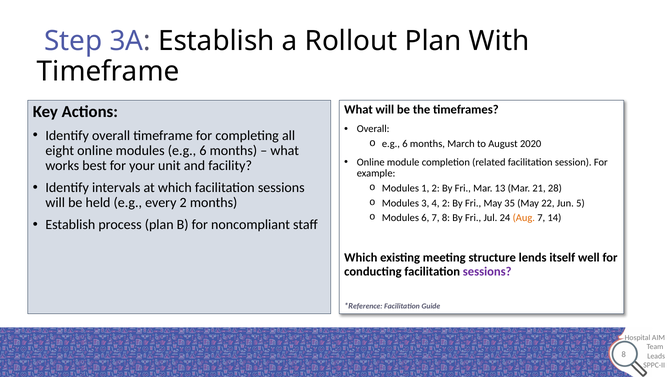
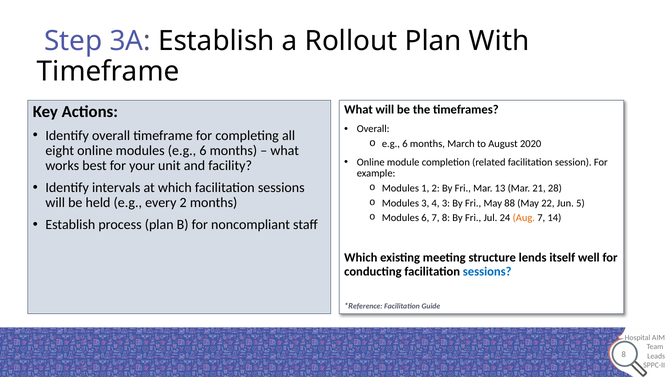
4 2: 2 -> 3 (446, 203)
35: 35 -> 88 (510, 203)
sessions colour: purple -> blue (487, 271)
